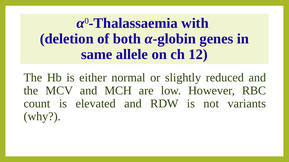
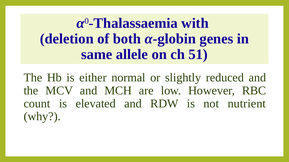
12: 12 -> 51 (198, 55)
variants: variants -> nutrient (247, 104)
